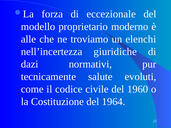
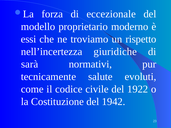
alle: alle -> essi (29, 39)
elenchi: elenchi -> rispetto (141, 39)
dazi: dazi -> sarà (30, 64)
1960: 1960 -> 1922 (138, 89)
1964: 1964 -> 1942 (114, 102)
